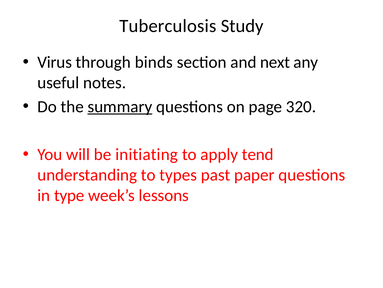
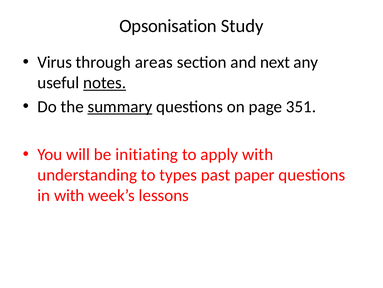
Tuberculosis: Tuberculosis -> Opsonisation (168, 26)
binds: binds -> areas (154, 62)
notes underline: none -> present (105, 83)
320: 320 -> 351 (301, 106)
apply tend: tend -> with (258, 154)
in type: type -> with (69, 195)
